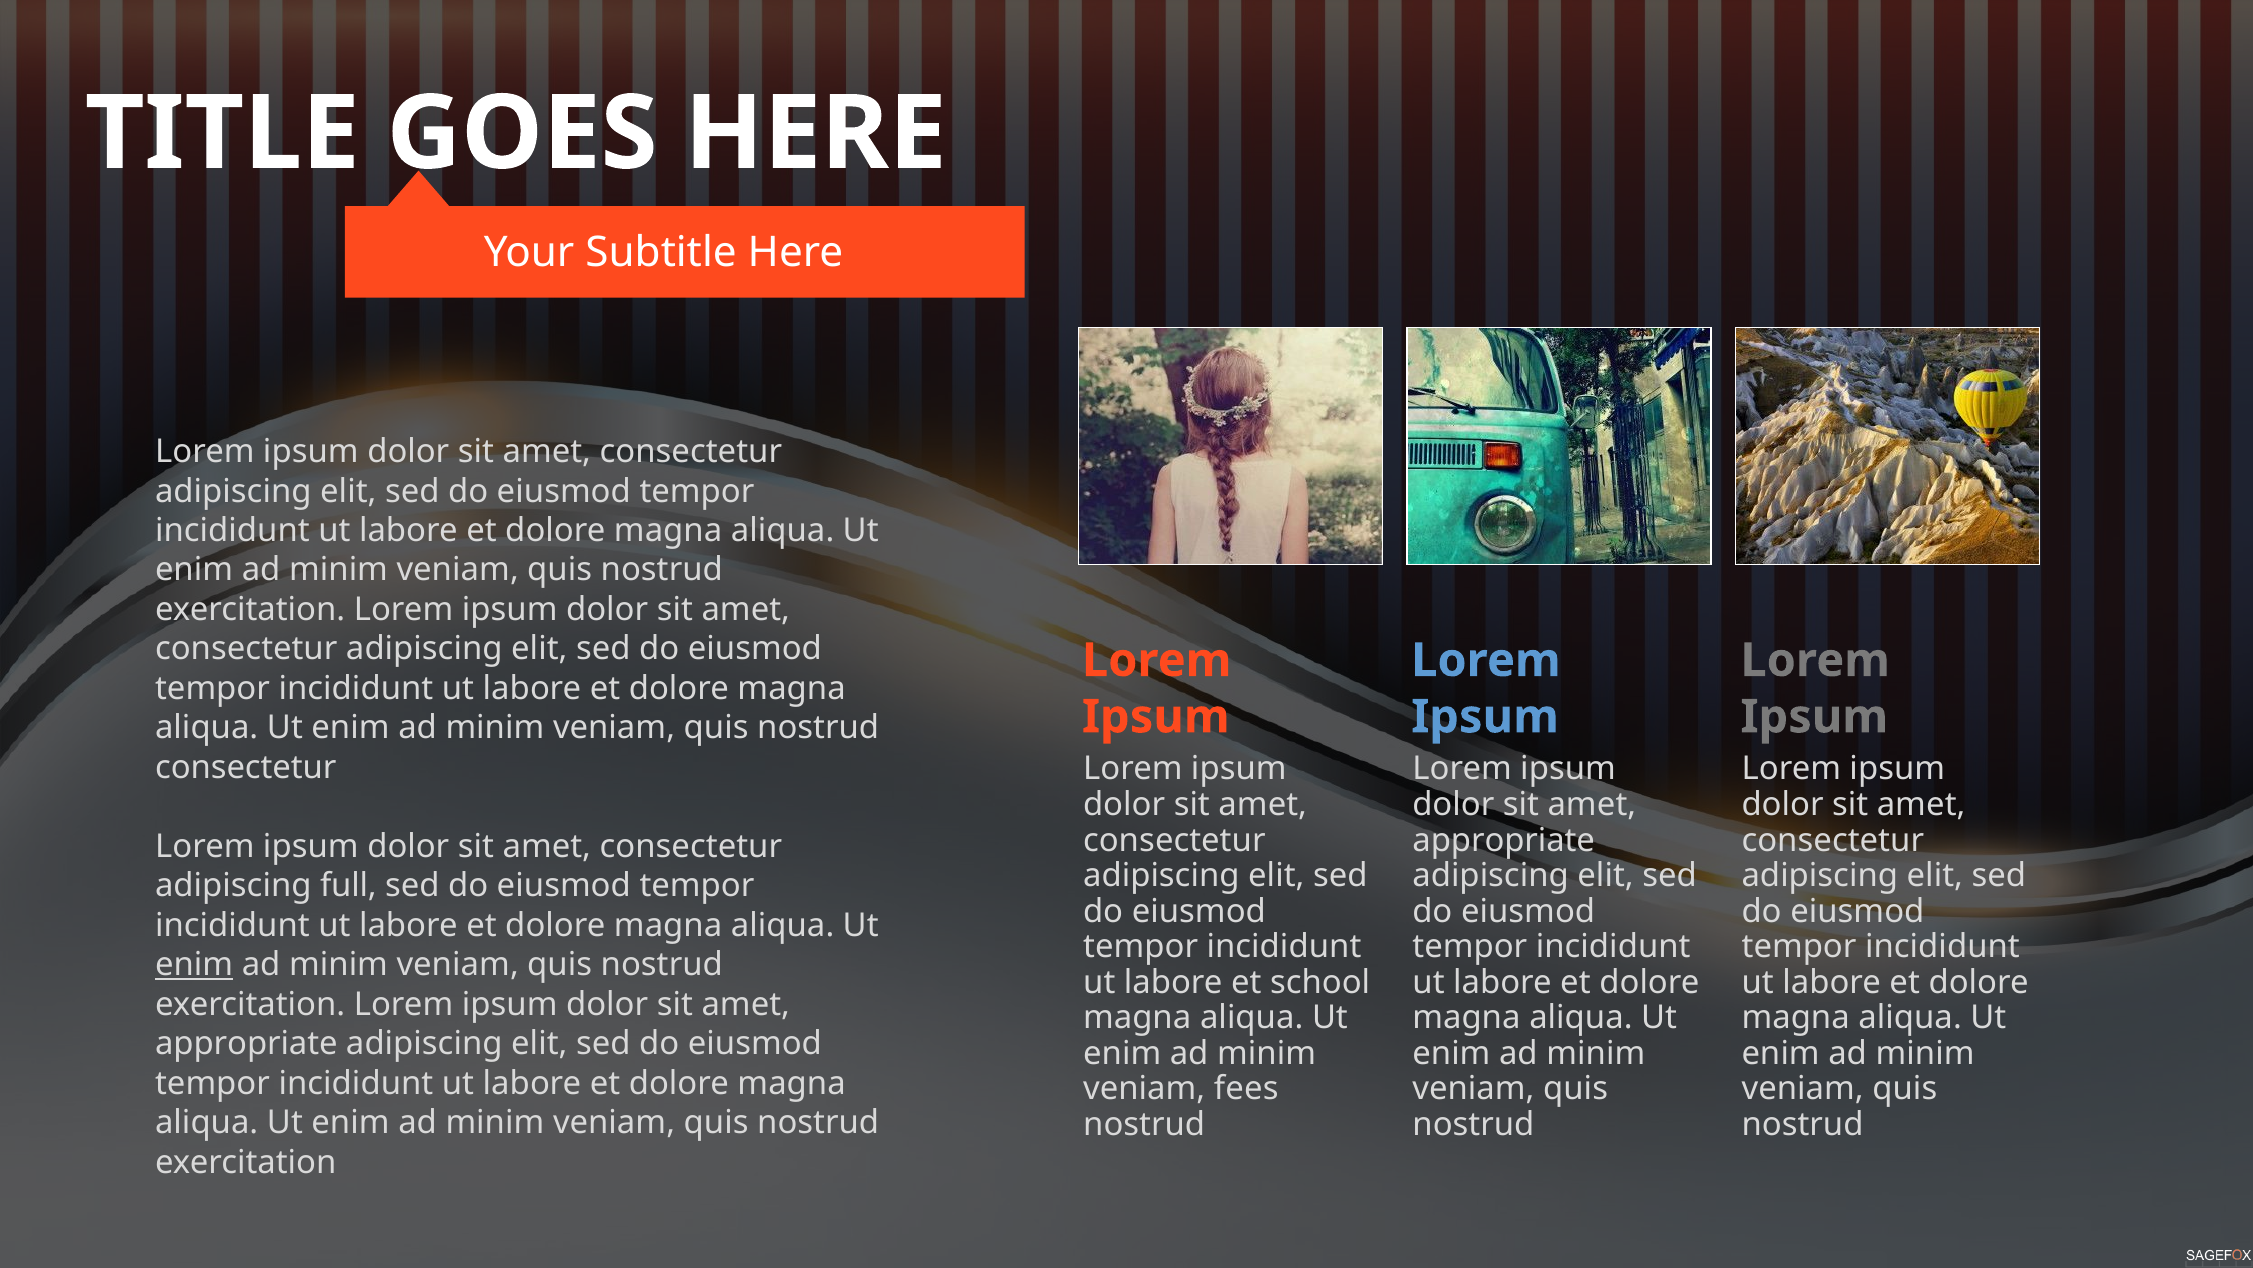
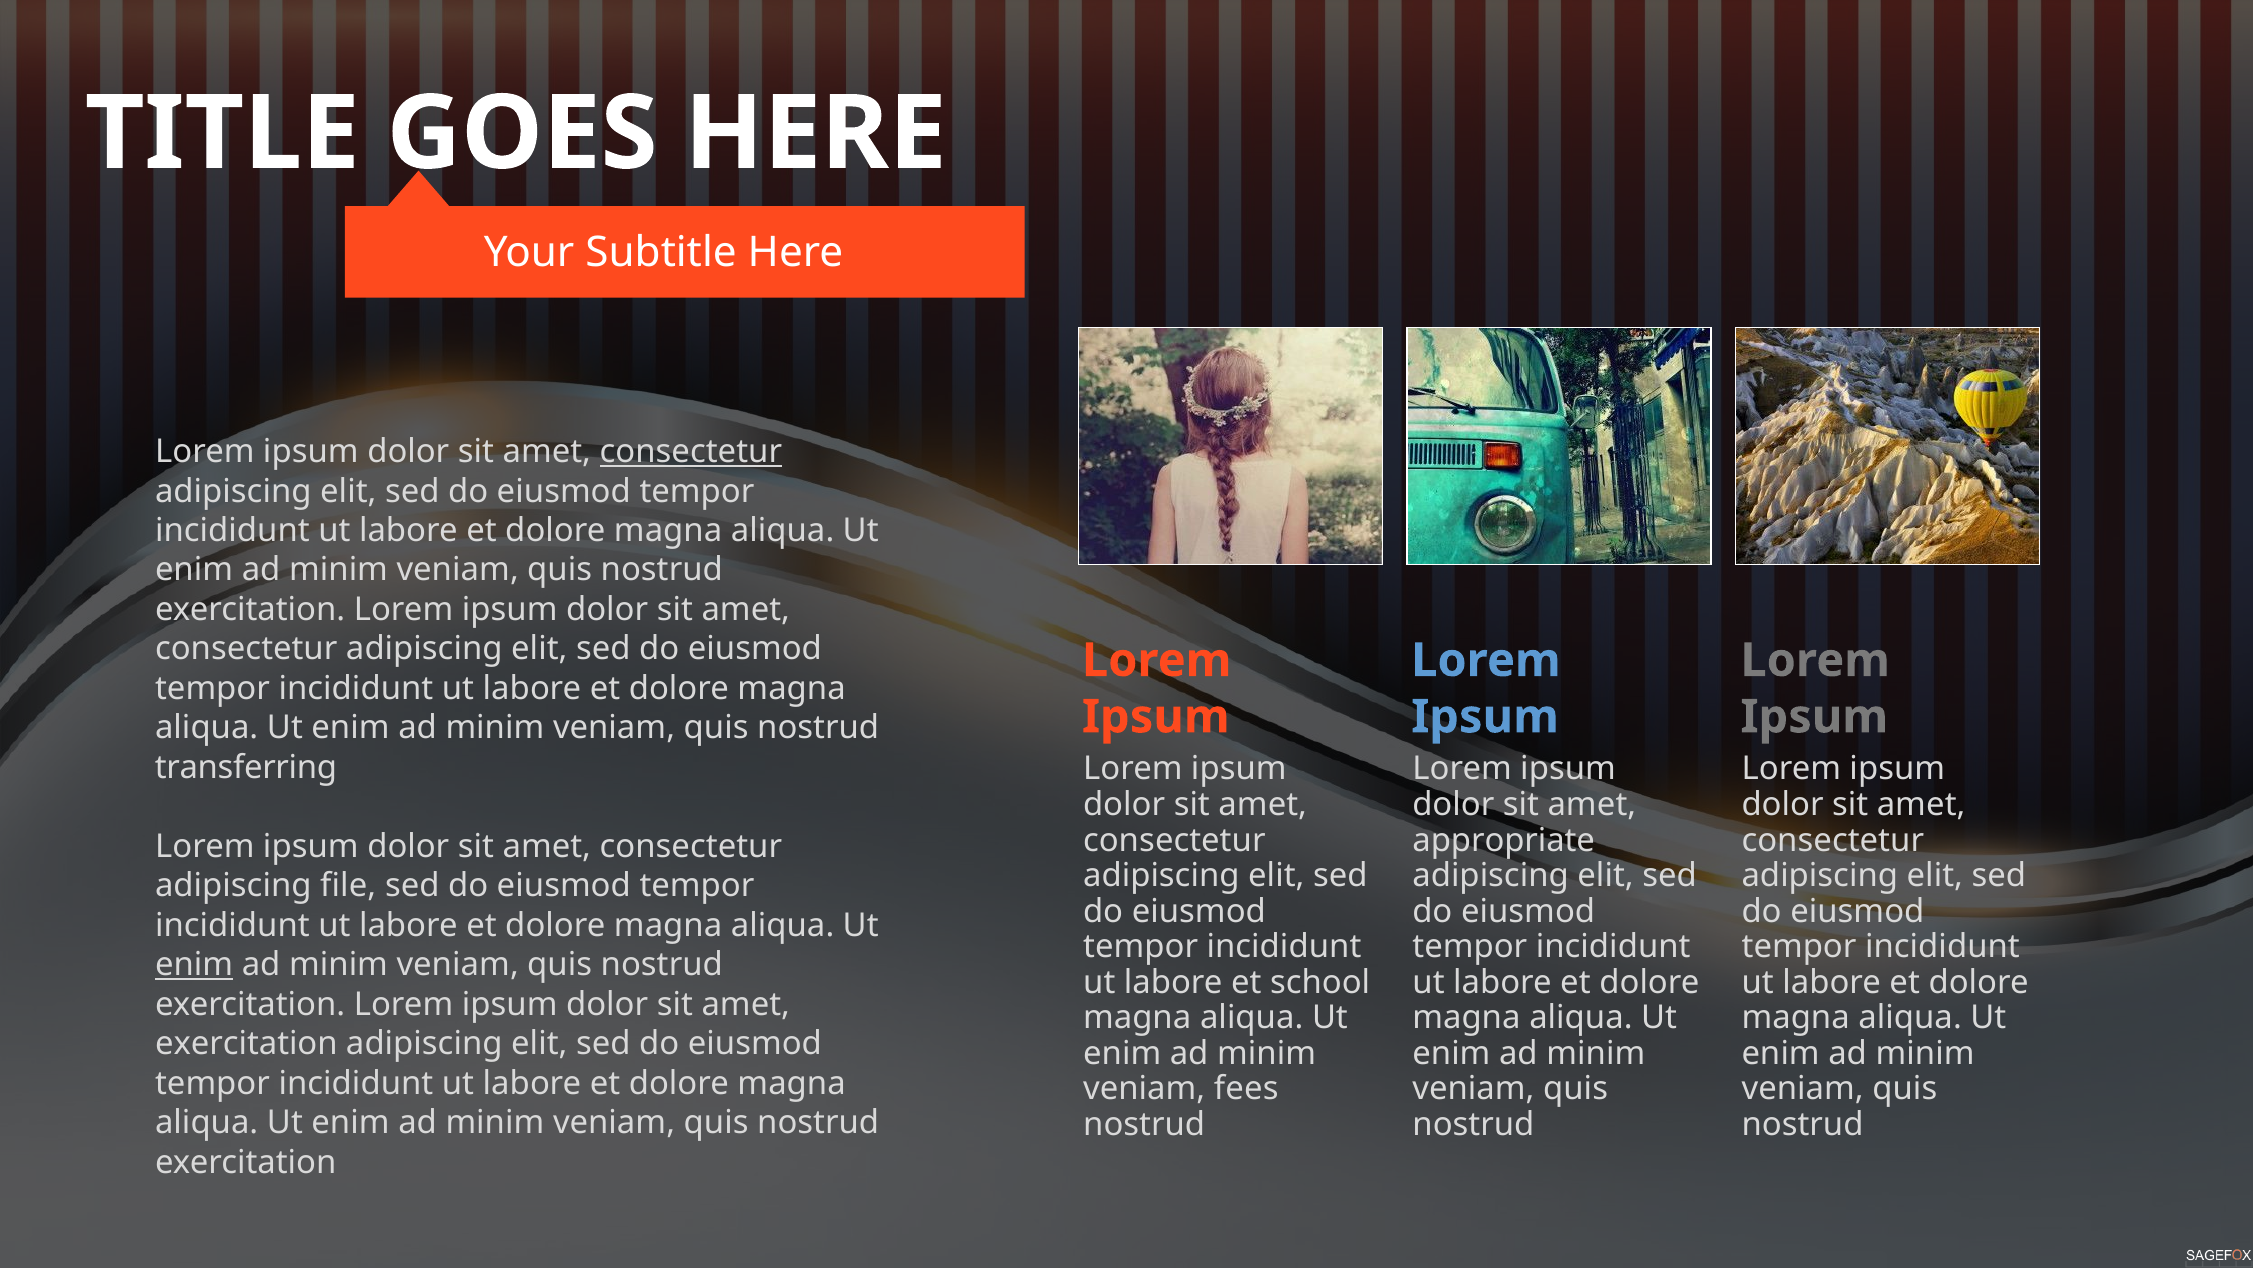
consectetur underline: none -> present (691, 451)
consectetur: consectetur -> transferring (246, 767)
full: full -> file (348, 885)
appropriate: appropriate -> exercitation (246, 1043)
